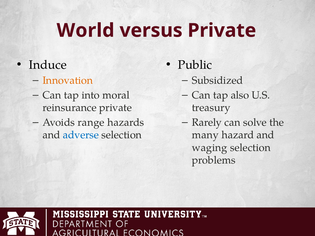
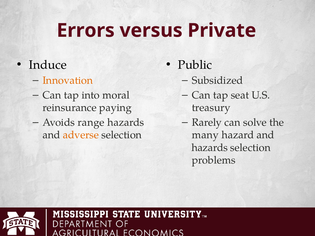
World: World -> Errors (86, 30)
also: also -> seat (240, 95)
reinsurance private: private -> paying (115, 108)
adverse colour: blue -> orange (81, 135)
waging: waging -> hazards (210, 148)
